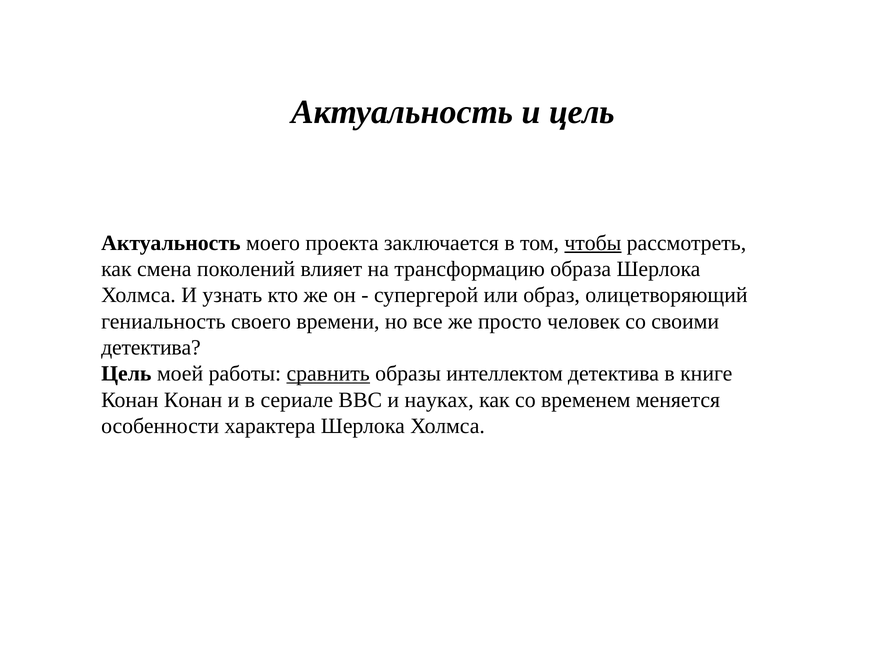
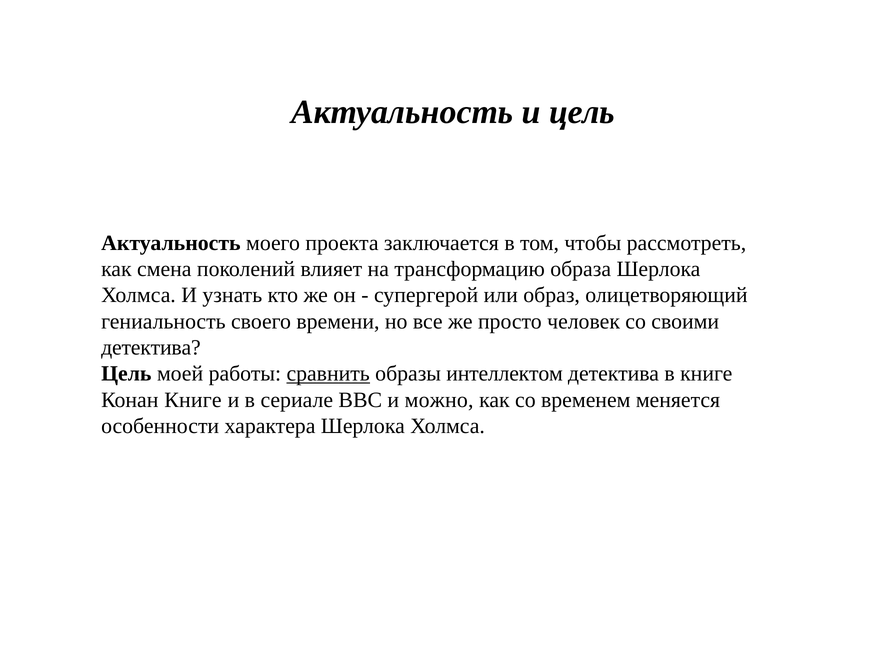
чтобы underline: present -> none (593, 243)
Конан Конан: Конан -> Книге (193, 400)
науках: науках -> можно (439, 400)
